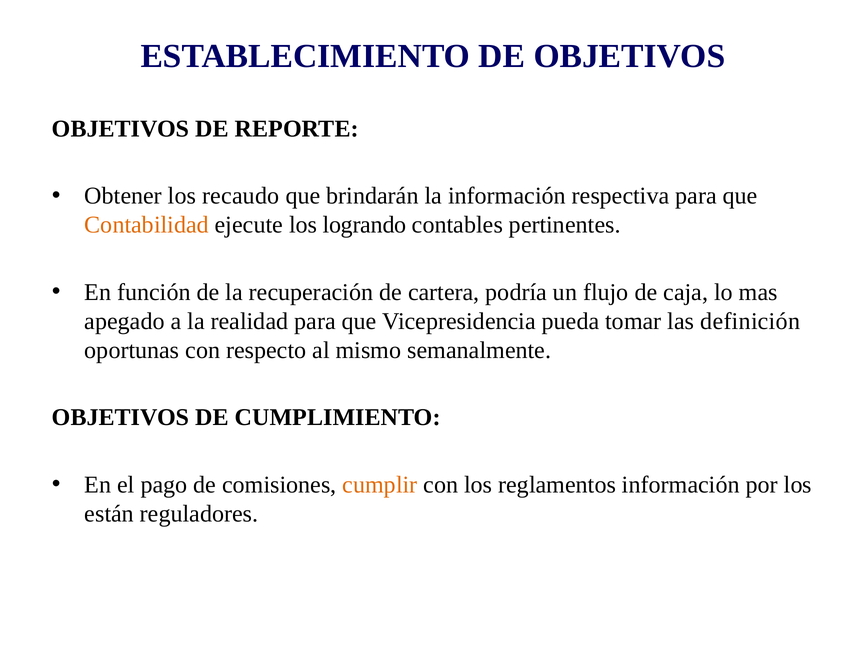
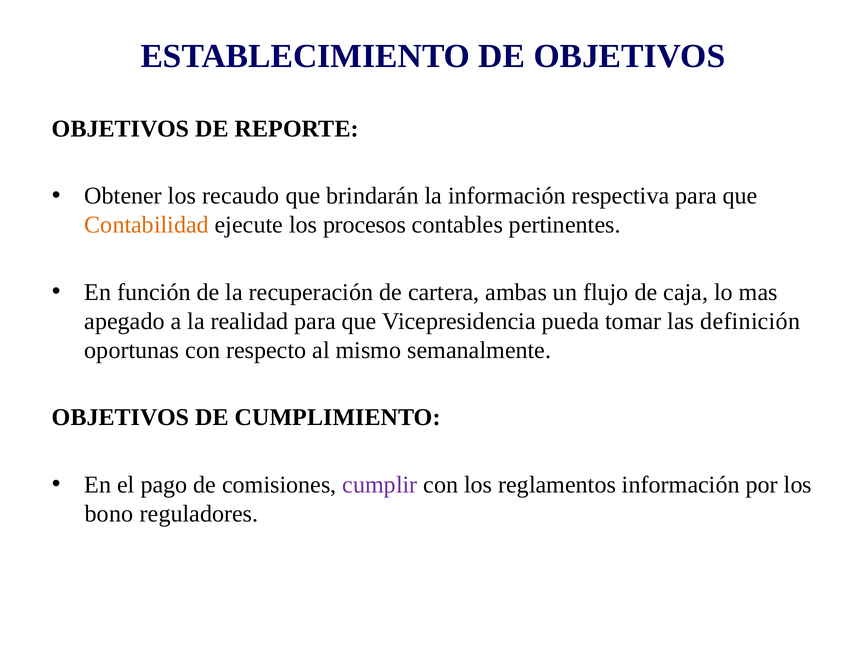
logrando: logrando -> procesos (365, 225)
podría: podría -> ambas (516, 293)
cumplir colour: orange -> purple (380, 485)
están: están -> bono (109, 514)
